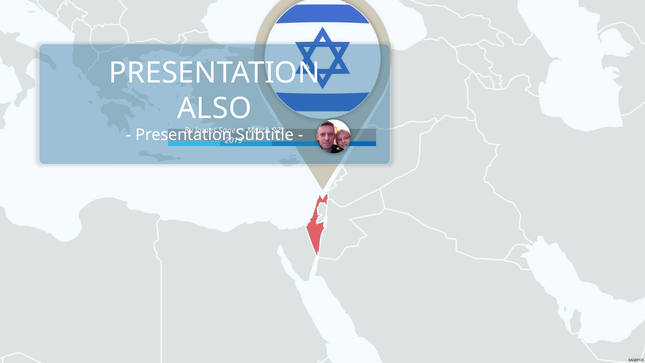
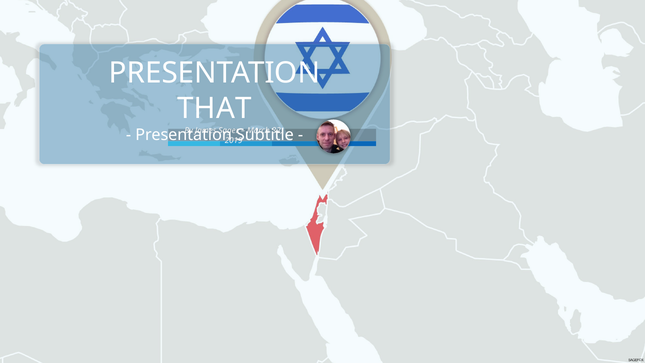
ALSO: ALSO -> THAT (214, 108)
